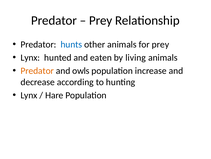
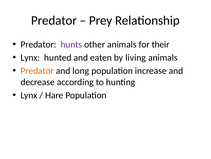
hunts colour: blue -> purple (71, 44)
for prey: prey -> their (161, 44)
owls: owls -> long (81, 71)
